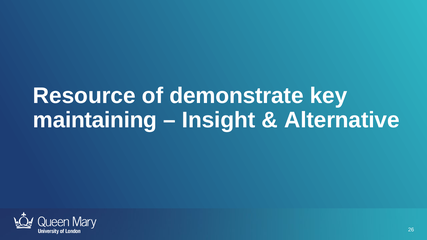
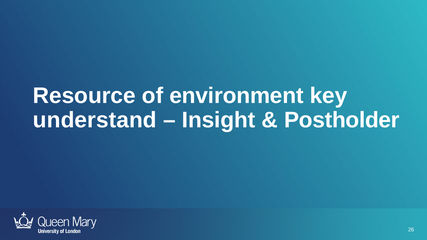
demonstrate: demonstrate -> environment (237, 96)
maintaining: maintaining -> understand (95, 120)
Alternative: Alternative -> Postholder (342, 120)
